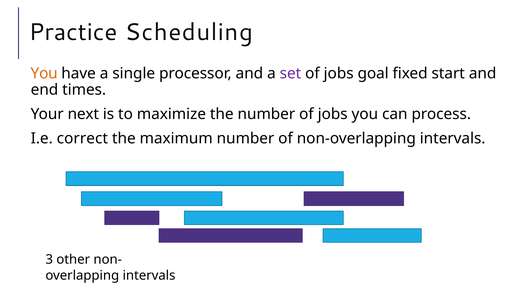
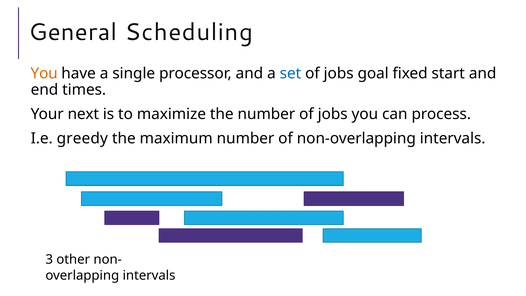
Practice: Practice -> General (73, 32)
set colour: purple -> blue (290, 73)
correct: correct -> greedy (82, 138)
